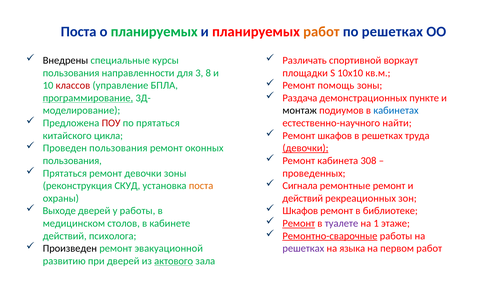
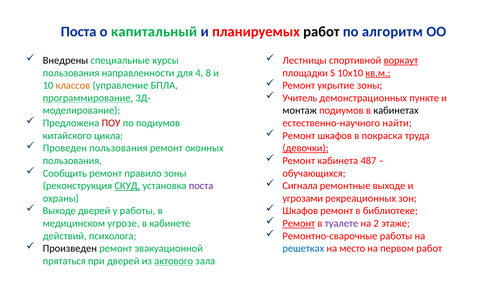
о планируемых: планируемых -> капитальный (154, 32)
работ colour: orange -> black (321, 32)
по решетках: решетках -> алгоритм (392, 32)
Различать: Различать -> Лестницы (305, 60)
воркаут underline: none -> present (401, 60)
3: 3 -> 4 (199, 73)
кв.м underline: none -> present (378, 73)
помощь: помощь -> укрытие (336, 85)
классов colour: red -> orange (73, 85)
Раздача: Раздача -> Учитель (300, 98)
кабинетах colour: blue -> black (396, 110)
по прятаться: прятаться -> подиумов (158, 123)
в решетках: решетках -> покраска (382, 136)
308: 308 -> 487 (368, 161)
Прятаться: Прятаться -> Сообщить (65, 173)
ремонт девочки: девочки -> правило (143, 173)
проведенных: проведенных -> обучающихся (314, 173)
ремонтные ремонт: ремонт -> выходе (389, 186)
СКУД underline: none -> present (127, 186)
поста colour: orange -> purple (201, 186)
действий: действий -> угрозами (303, 198)
1: 1 -> 2 (376, 223)
столов: столов -> угрозе (124, 223)
Ремонтно-сварочные underline: present -> none (330, 236)
решетках colour: purple -> blue (303, 248)
языка: языка -> место (352, 248)
развитию: развитию -> прятаться (64, 261)
